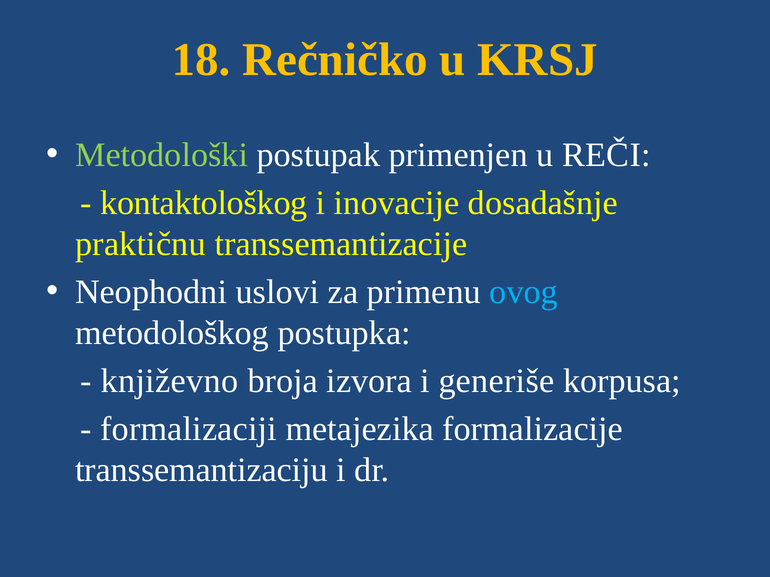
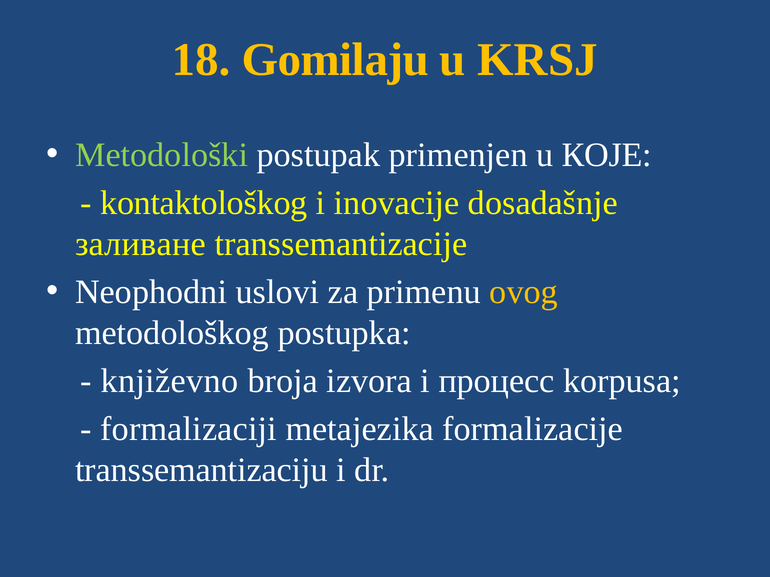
Rečničko: Rečničko -> Gomilaju (335, 60)
REČI: REČI -> КОЈЕ (607, 155)
praktičnu: praktičnu -> заливане (140, 244)
ovog colour: light blue -> yellow (524, 292)
generiše: generiše -> процесс (497, 381)
